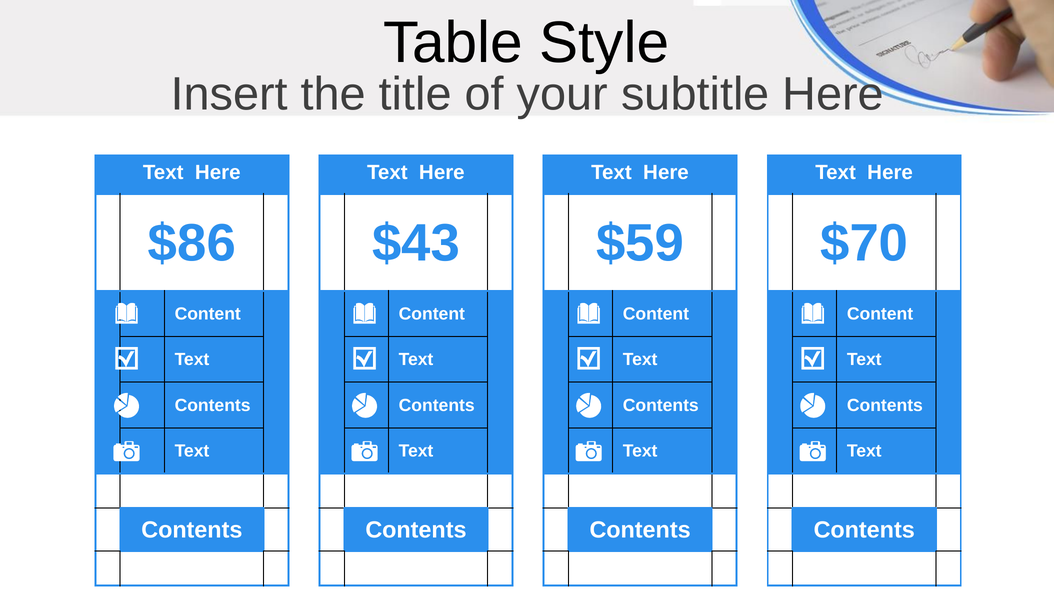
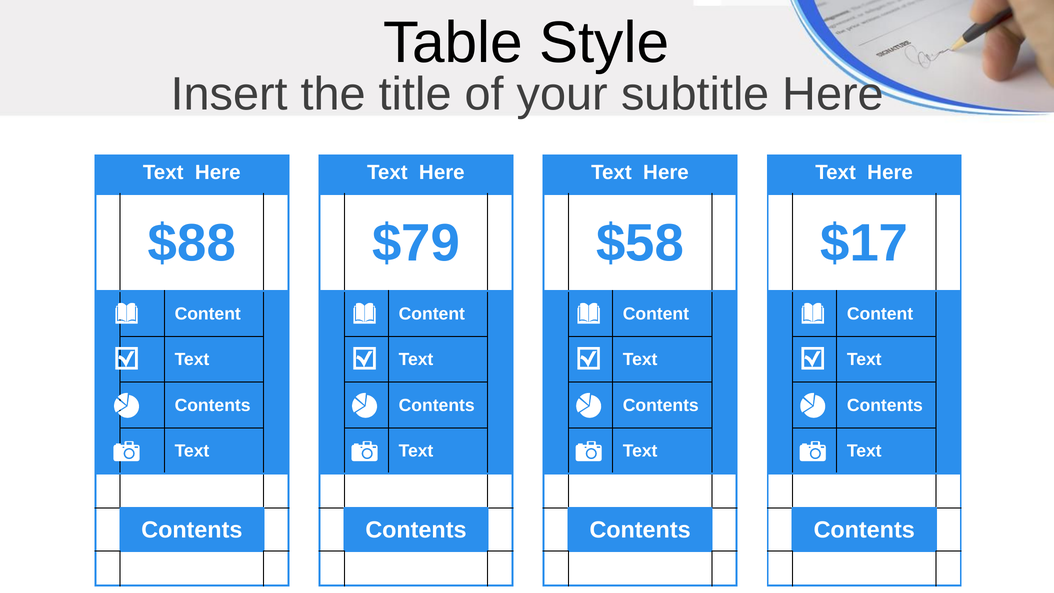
$86: $86 -> $88 (192, 243)
$43: $43 -> $79 (416, 243)
$59: $59 -> $58 (640, 243)
$70: $70 -> $17 (864, 243)
